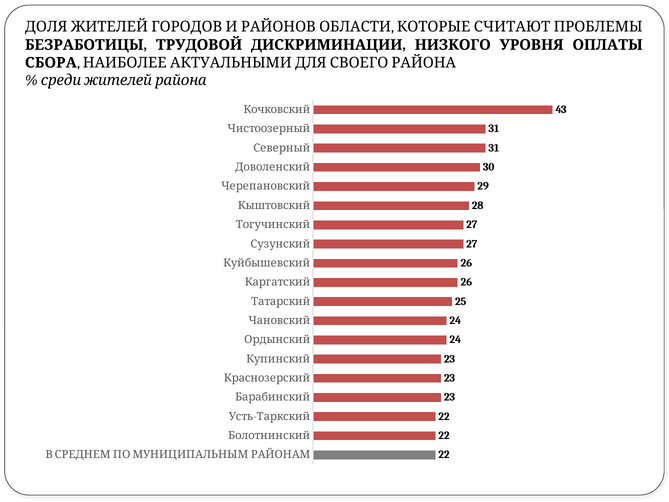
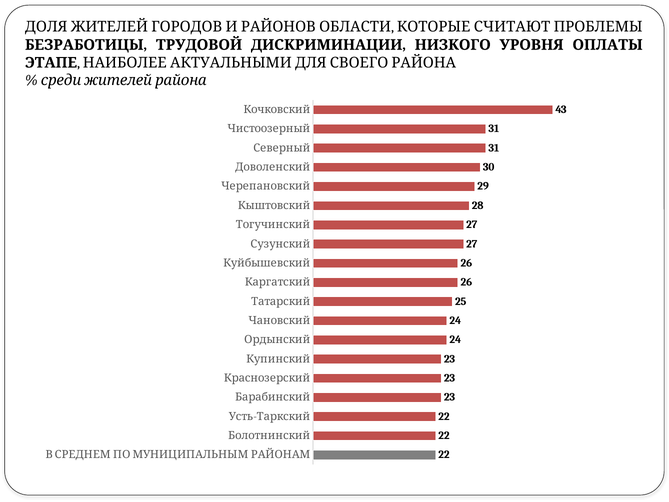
СБОРА: СБОРА -> ЭТАПЕ (51, 63)
